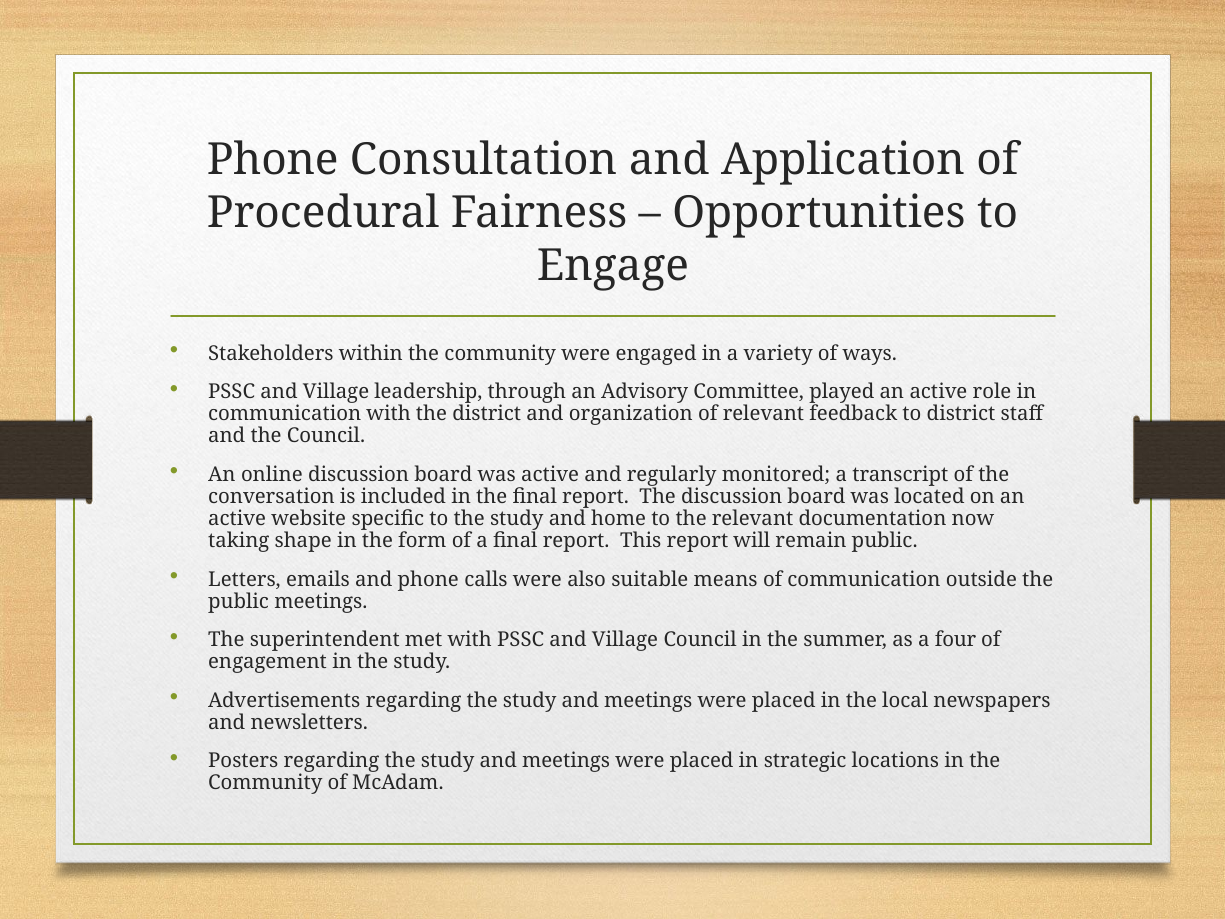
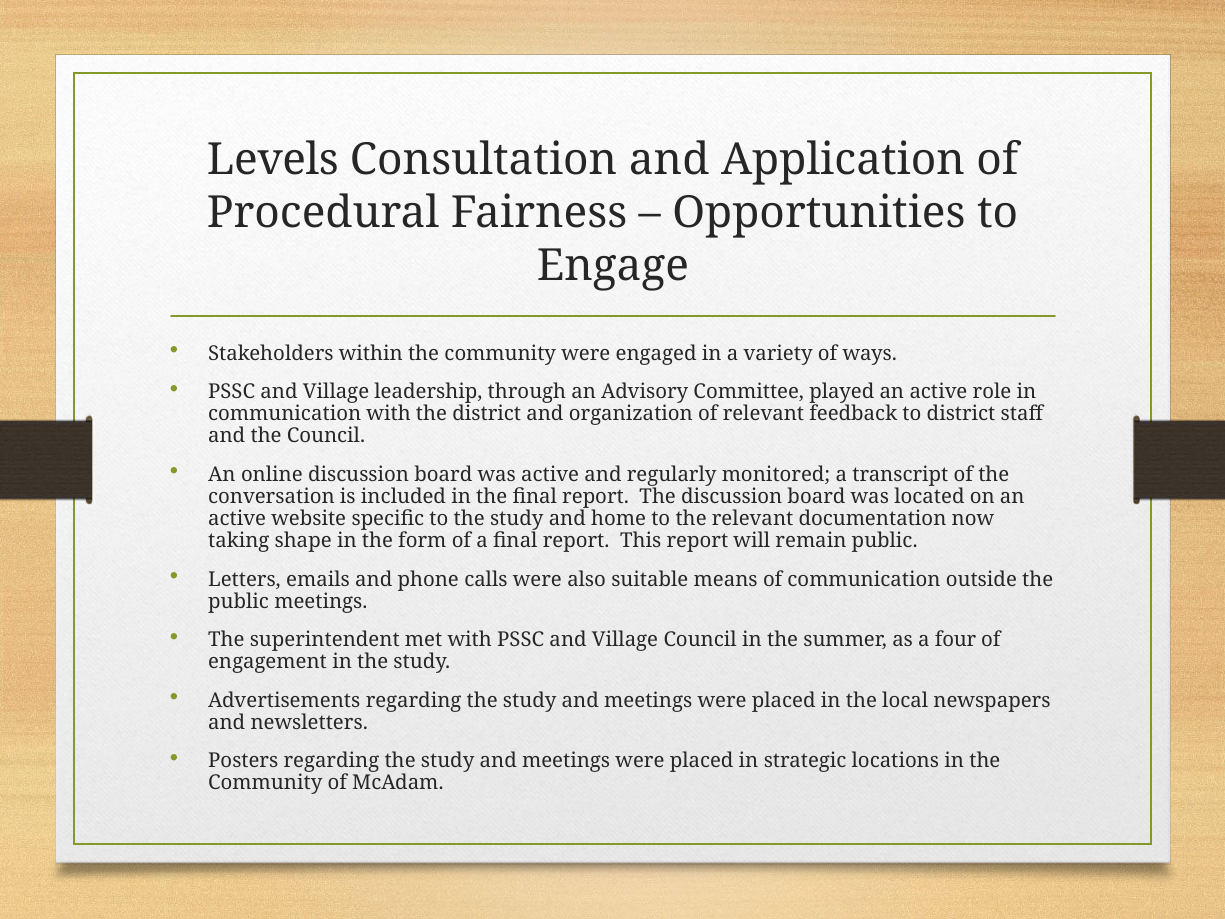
Phone: Phone -> Levels (273, 160)
